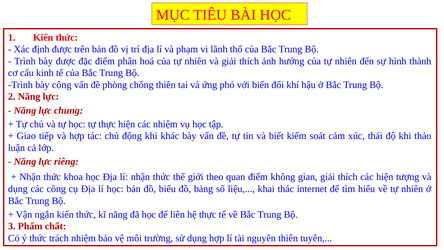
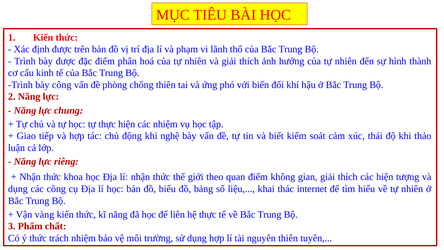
khác: khác -> nghệ (170, 136)
ngắn: ngắn -> vàng (44, 214)
